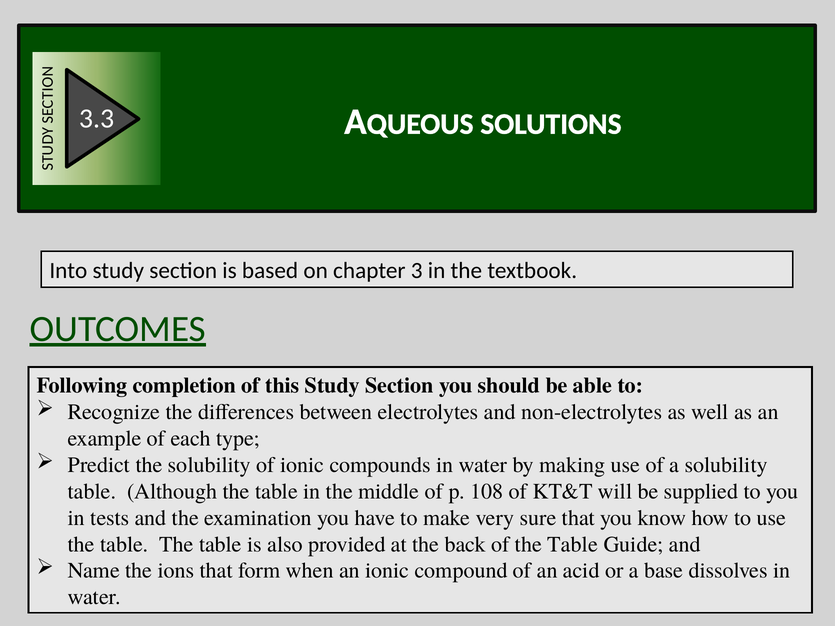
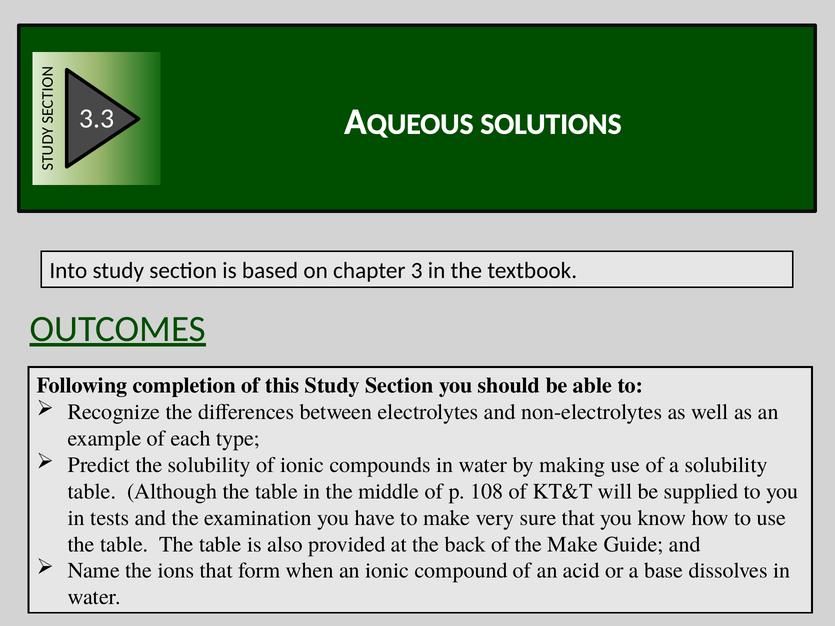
of the Table: Table -> Make (573, 544)
